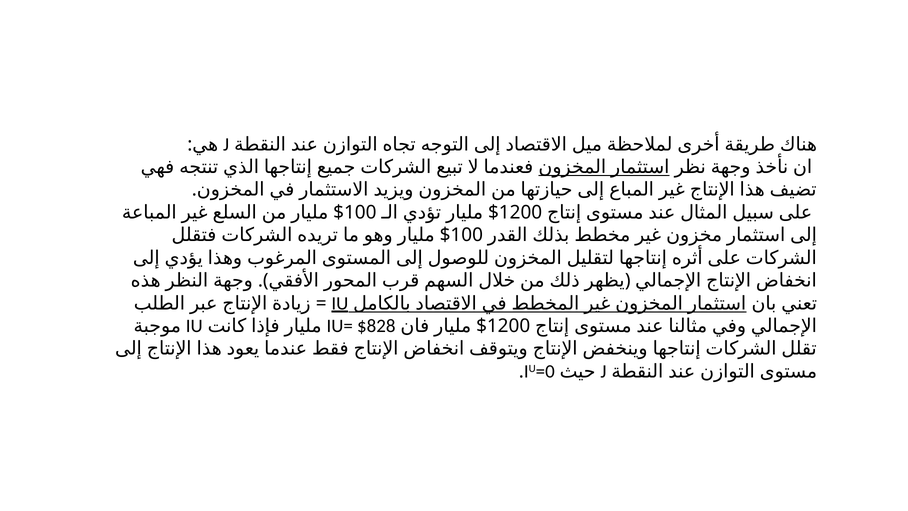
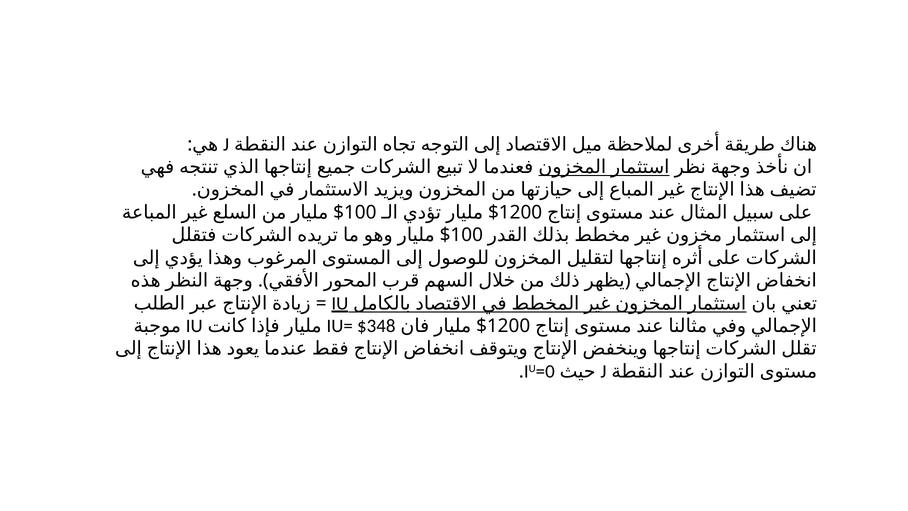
$828: $828 -> $348 (376, 326)
